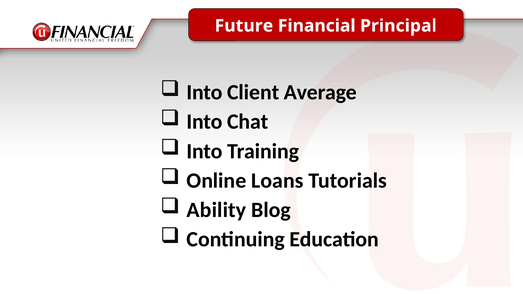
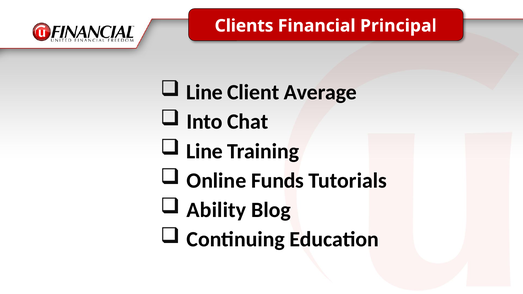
Future: Future -> Clients (244, 26)
Into: Into -> Line (205, 92)
Into: Into -> Line (205, 151)
Loans: Loans -> Funds (278, 181)
